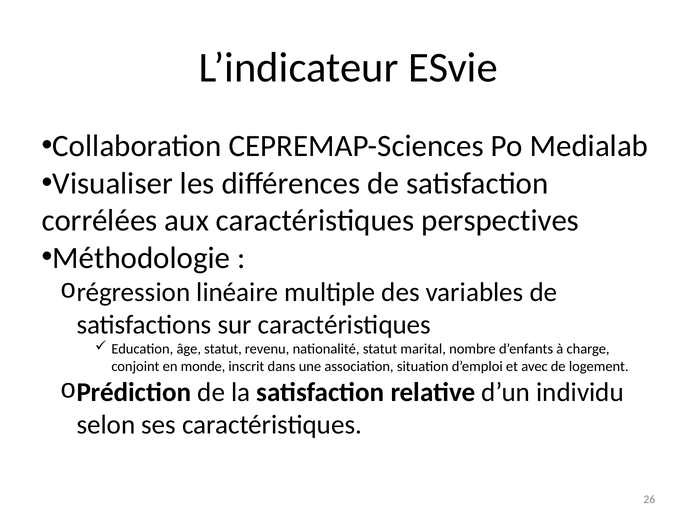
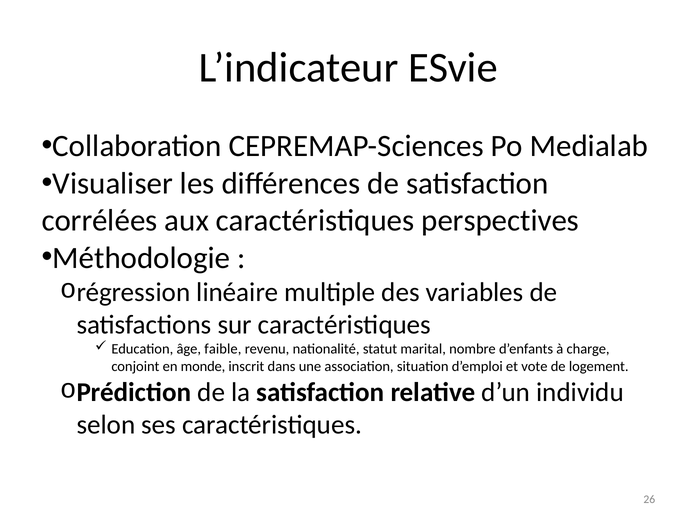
âge statut: statut -> faible (223, 349)
avec: avec -> vote (534, 366)
